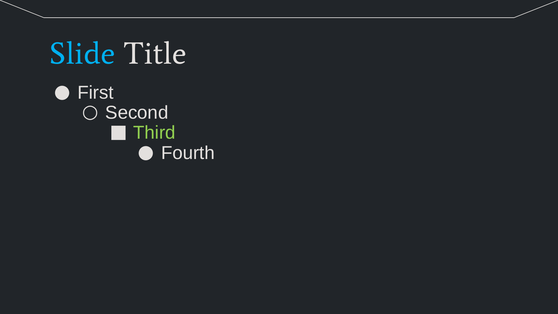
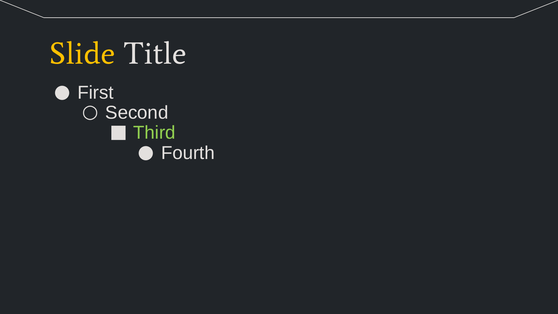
Slide colour: light blue -> yellow (82, 54)
